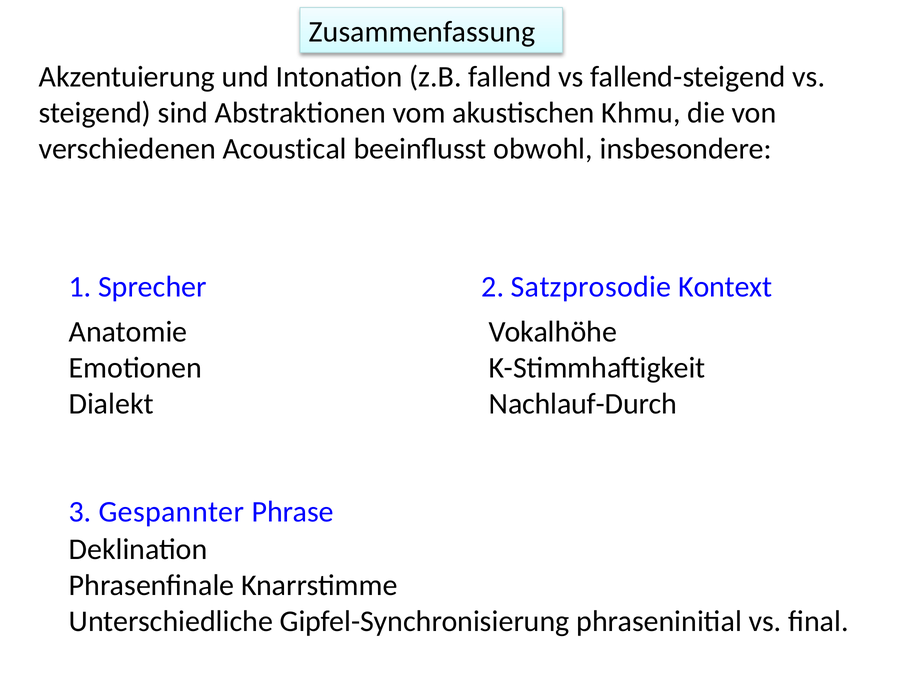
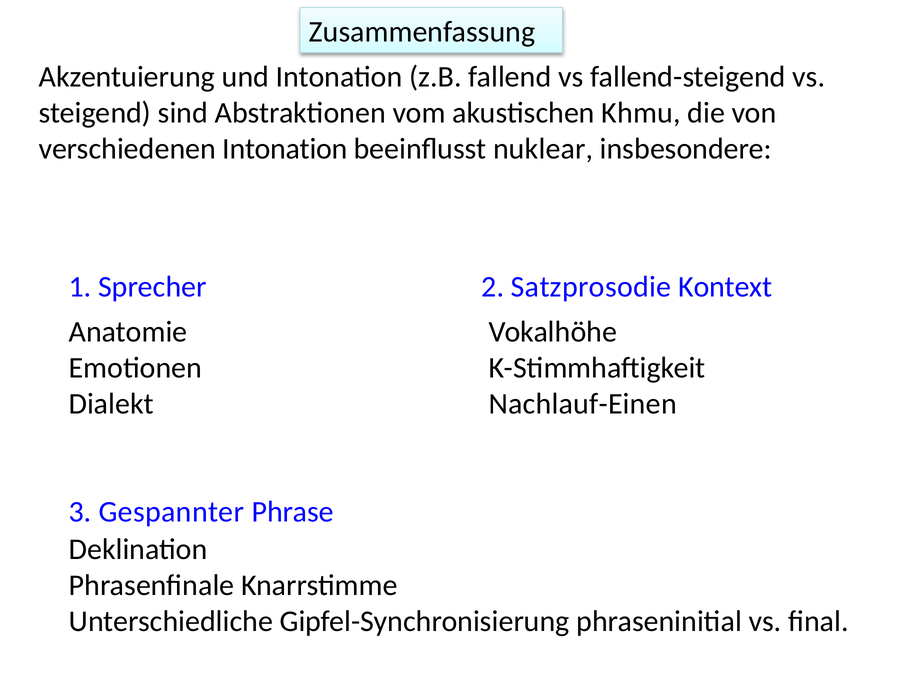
verschiedenen Acoustical: Acoustical -> Intonation (285, 149)
obwohl: obwohl -> nuklear (543, 149)
Nachlauf-Durch: Nachlauf-Durch -> Nachlauf-Einen (583, 404)
